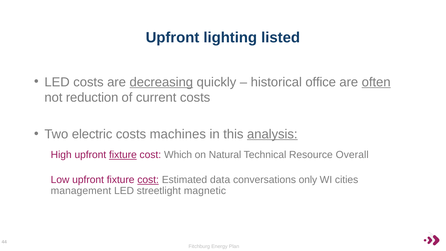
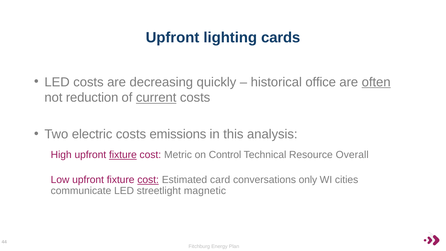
listed: listed -> cards (281, 37)
decreasing underline: present -> none (161, 82)
current underline: none -> present (156, 98)
machines: machines -> emissions (178, 134)
analysis underline: present -> none (272, 134)
Which: Which -> Metric (178, 155)
Natural: Natural -> Control (225, 155)
data: data -> card (220, 180)
management: management -> communicate (81, 191)
